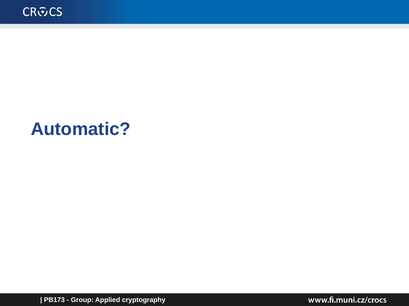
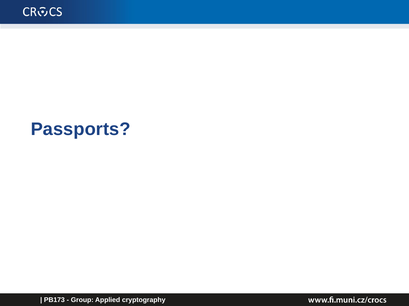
Automatic: Automatic -> Passports (81, 129)
